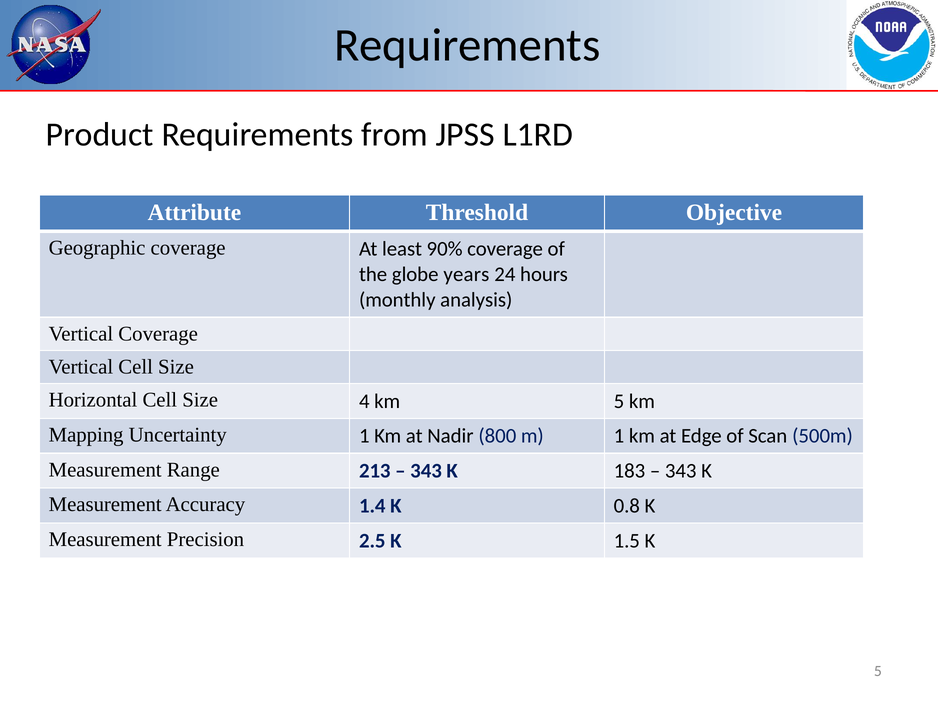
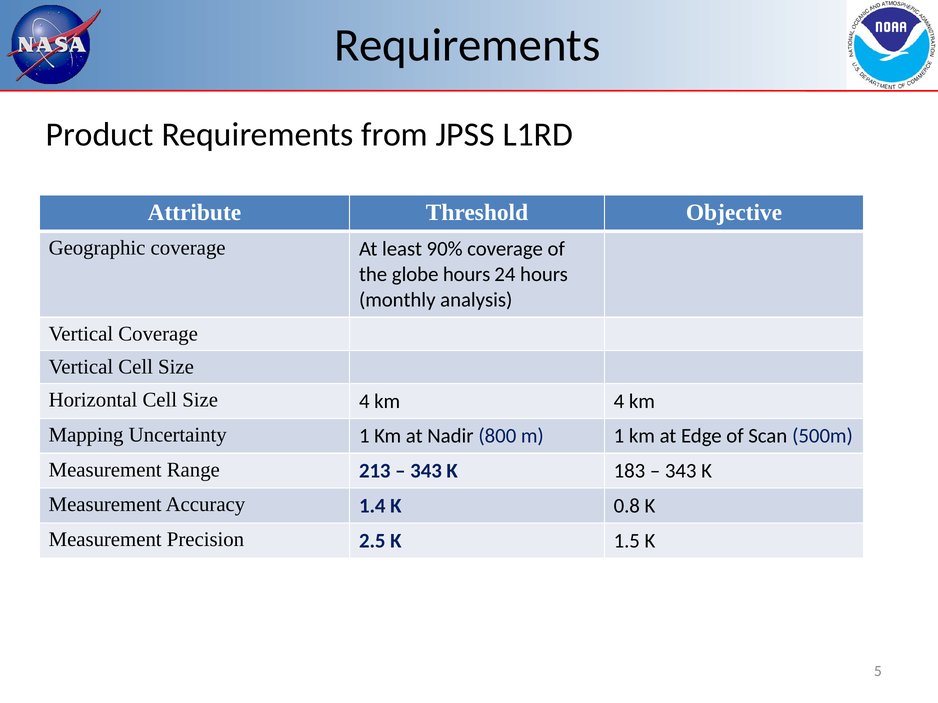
globe years: years -> hours (467, 275)
km 5: 5 -> 4 (619, 401)
